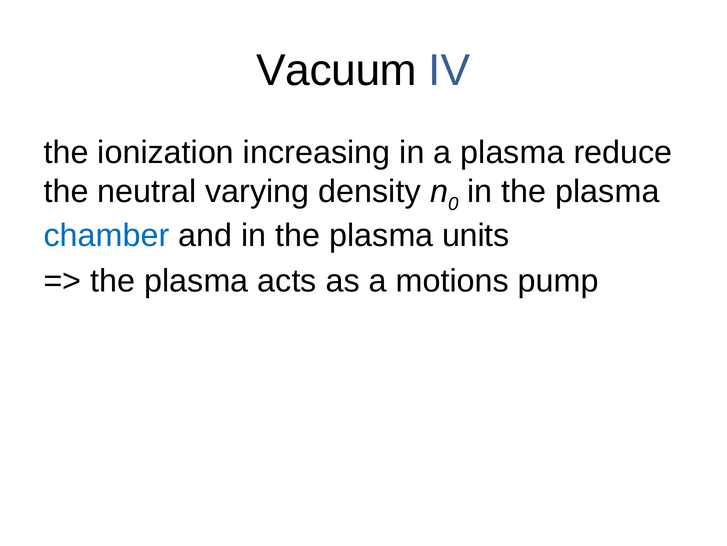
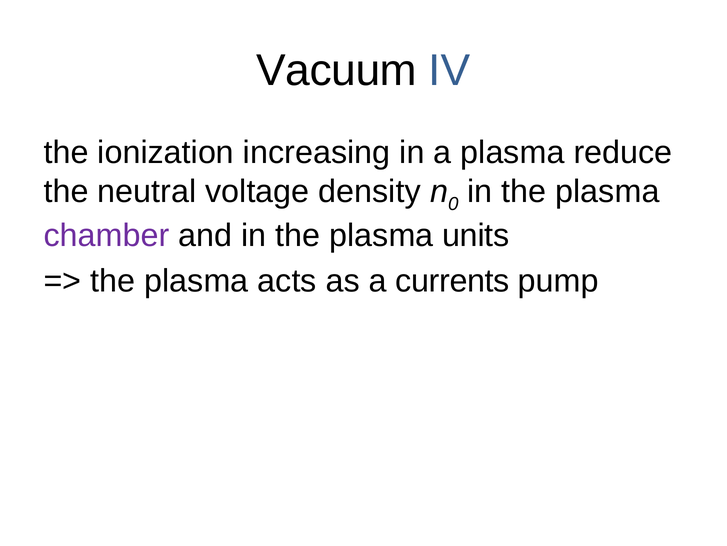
varying: varying -> voltage (257, 191)
chamber colour: blue -> purple (106, 235)
motions: motions -> currents (452, 281)
